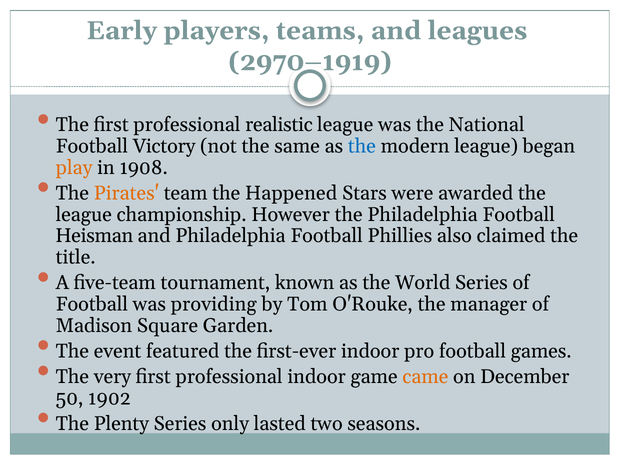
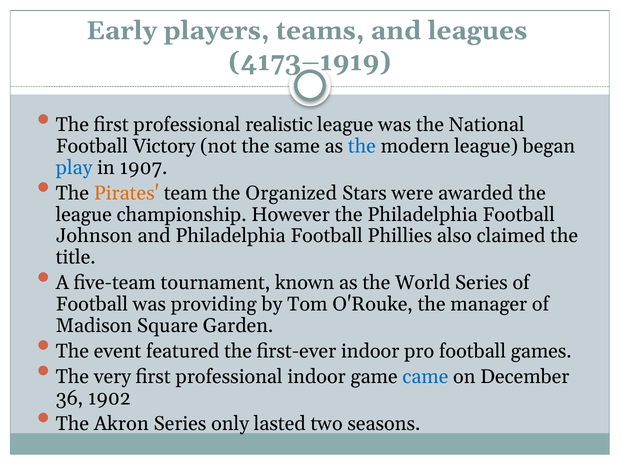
2970–1919: 2970–1919 -> 4173–1919 (310, 62)
play colour: orange -> blue (74, 168)
1908: 1908 -> 1907 (143, 168)
Happened: Happened -> Organized (291, 193)
Heisman: Heisman -> Johnson (94, 236)
came colour: orange -> blue (425, 377)
50: 50 -> 36 (69, 398)
Plenty: Plenty -> Akron (121, 424)
